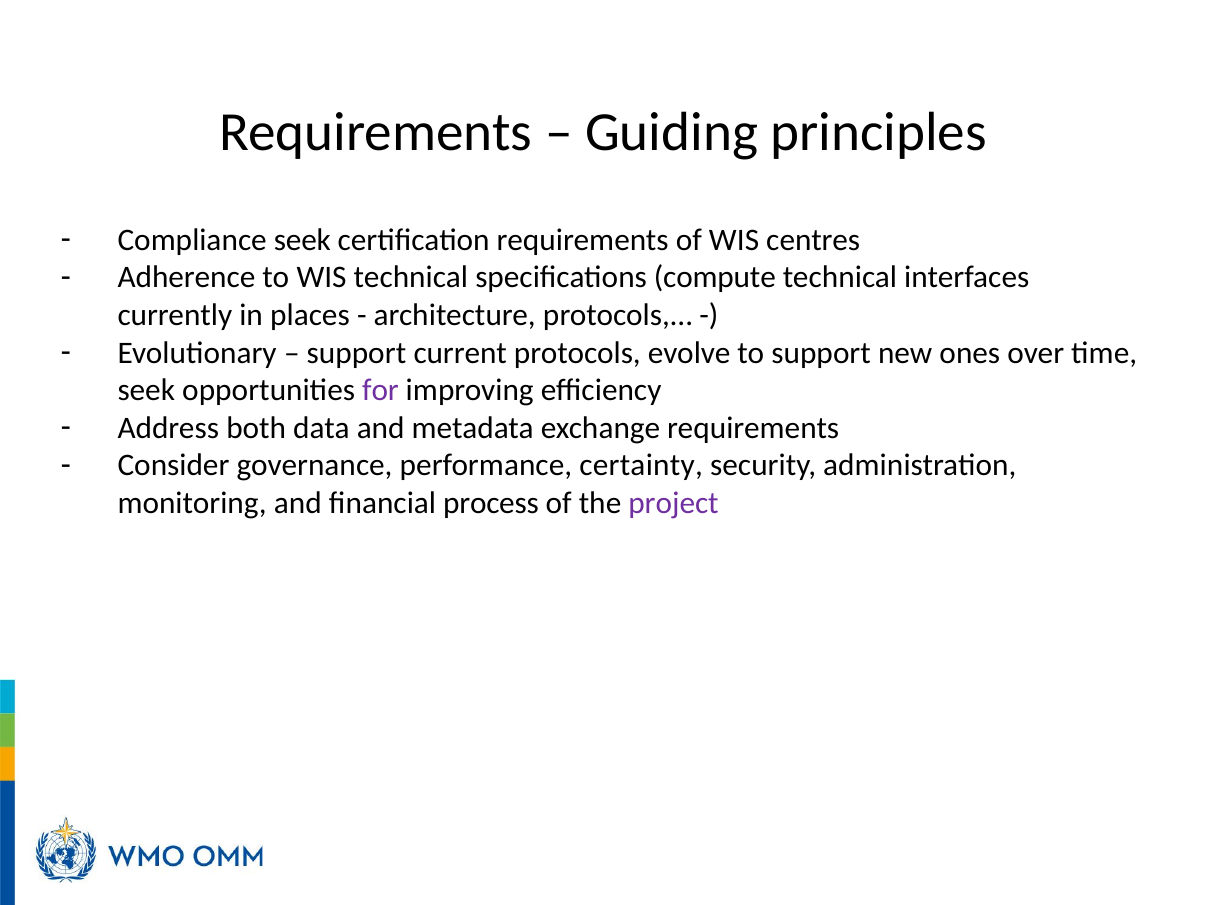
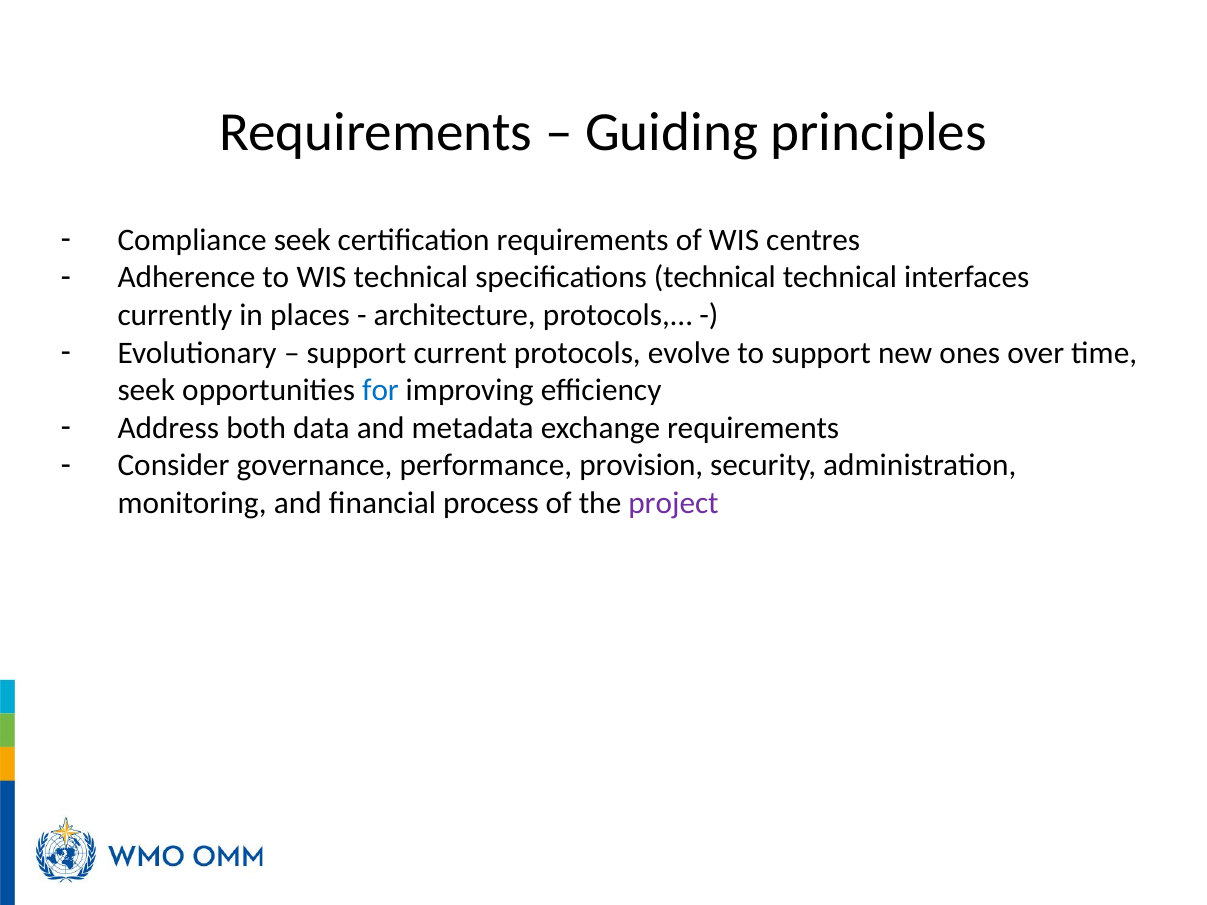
specifications compute: compute -> technical (715, 278)
for colour: purple -> blue (380, 390)
certainty: certainty -> provision (641, 466)
